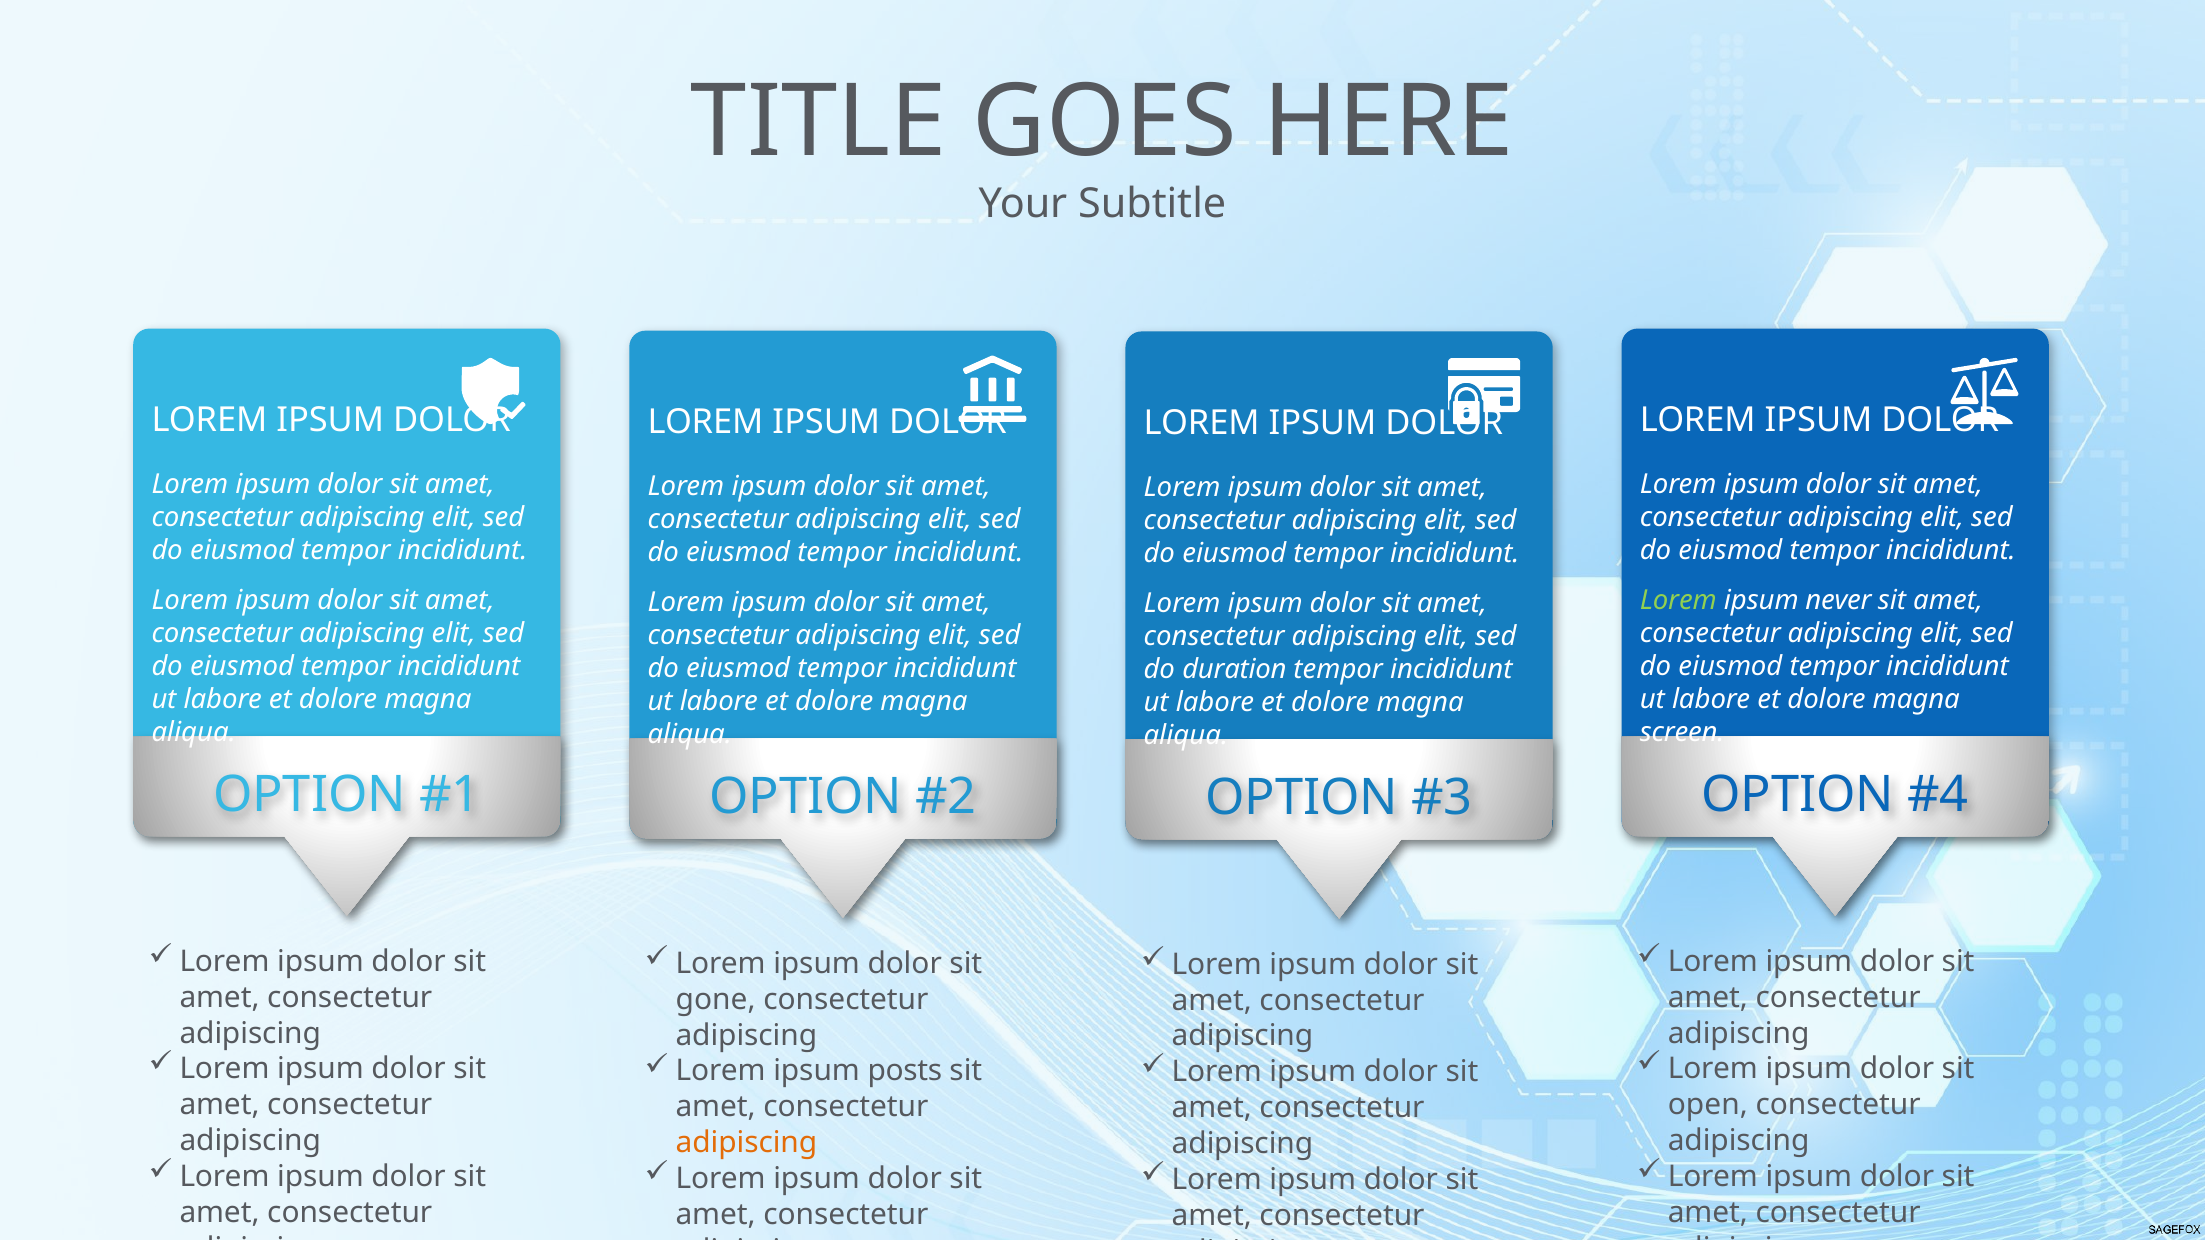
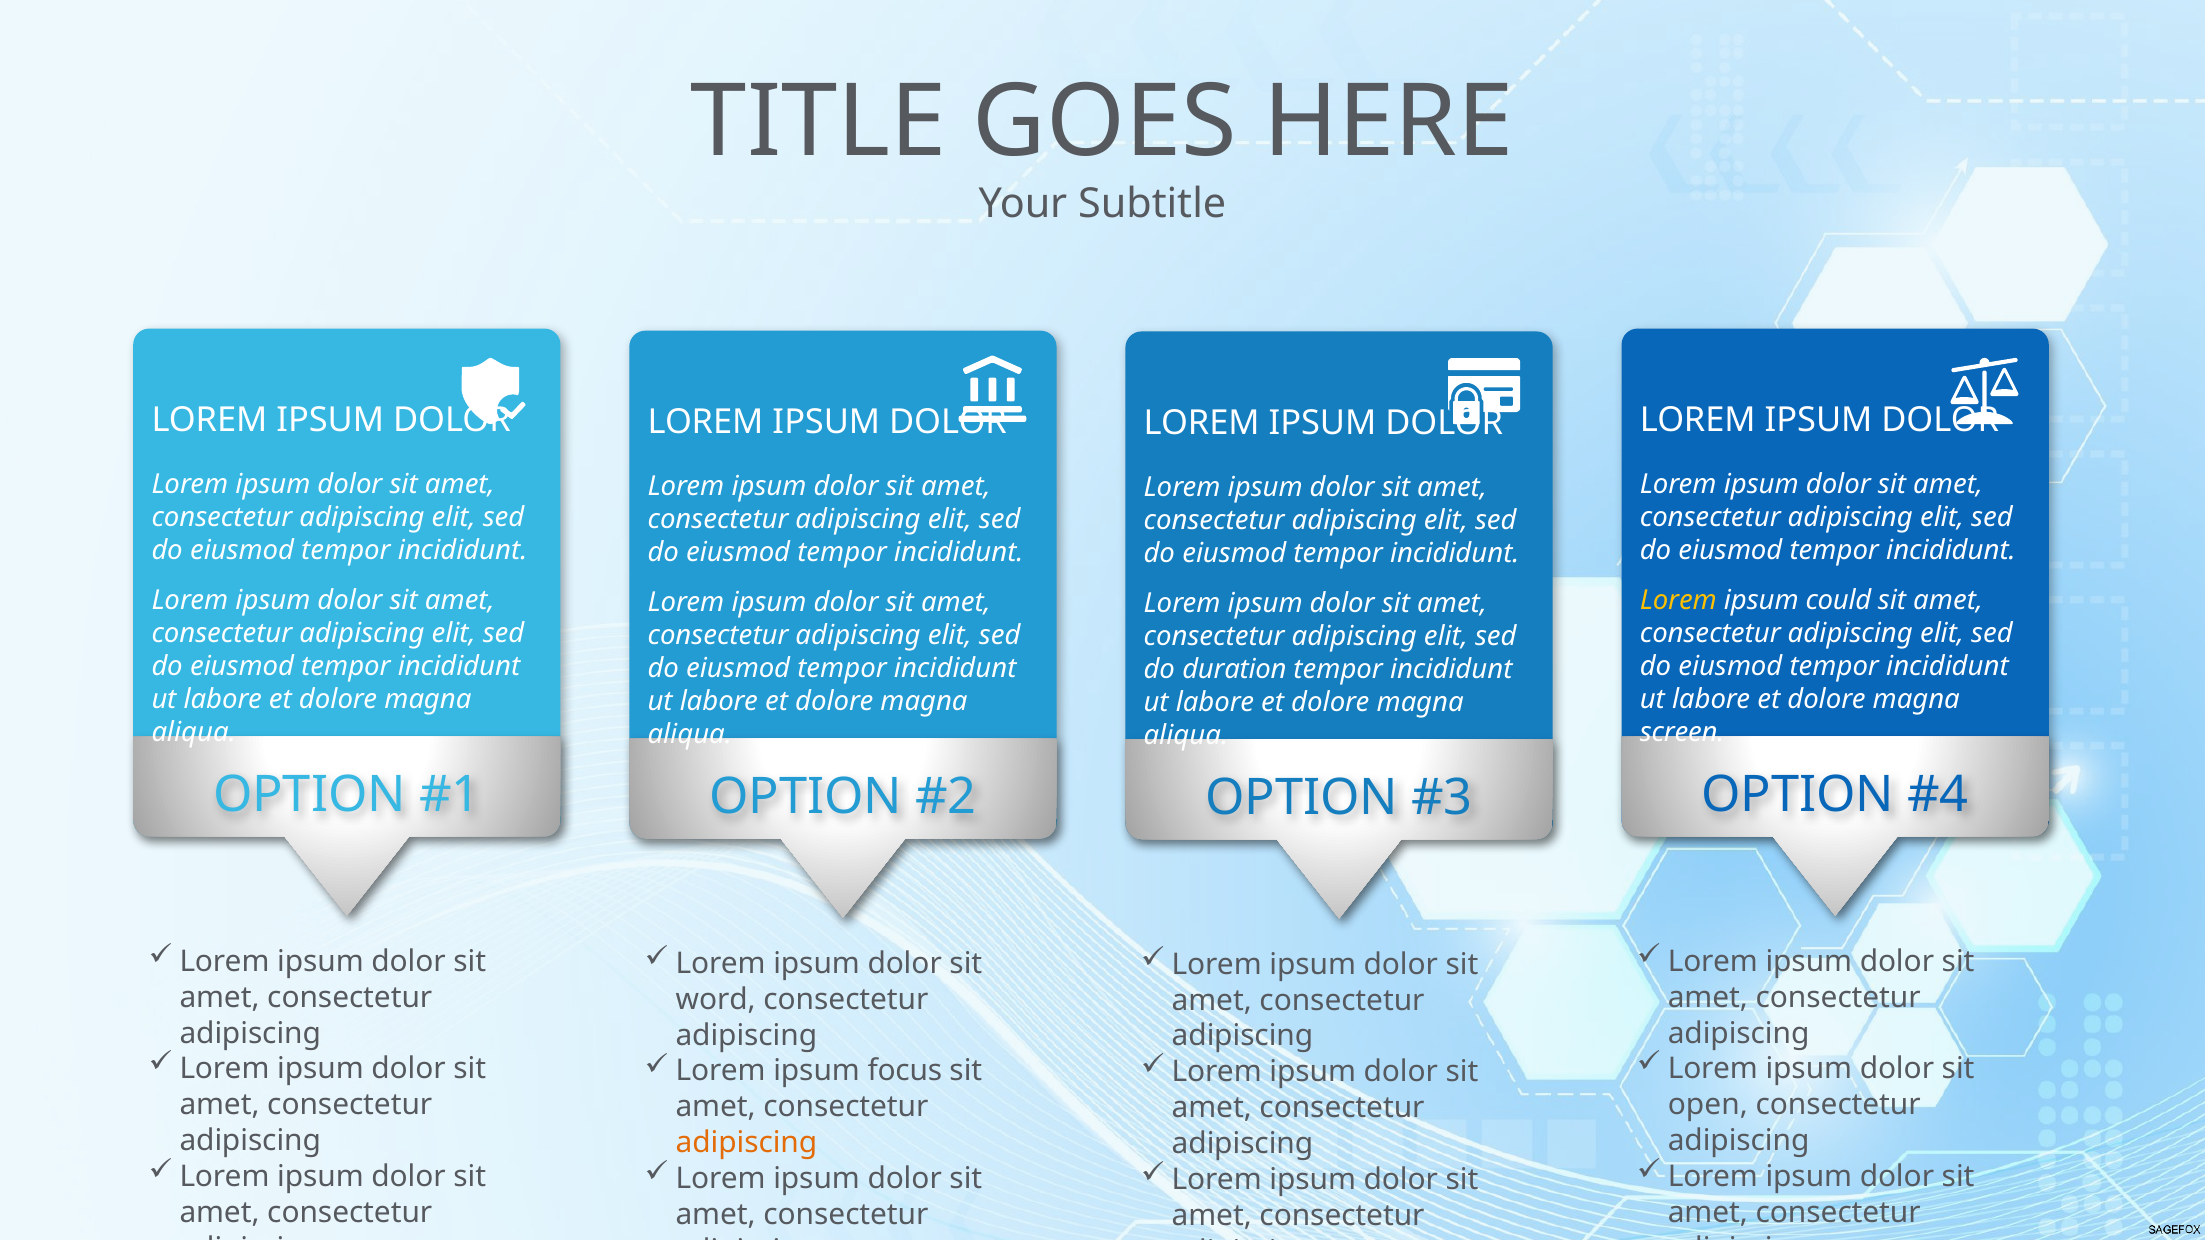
Lorem colour: light green -> yellow (1678, 600)
never: never -> could (1838, 600)
gone: gone -> word (716, 1000)
posts: posts -> focus (905, 1071)
